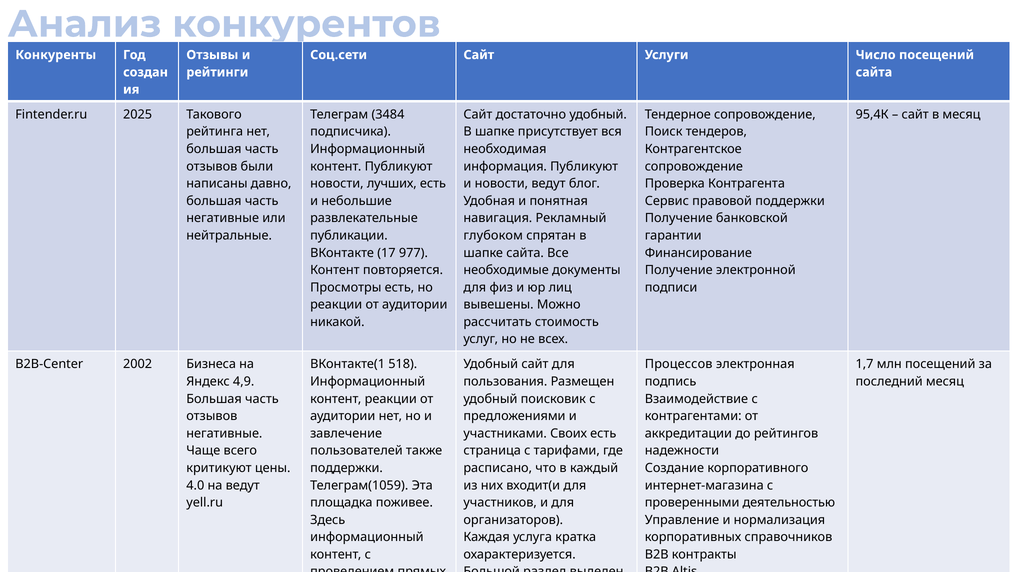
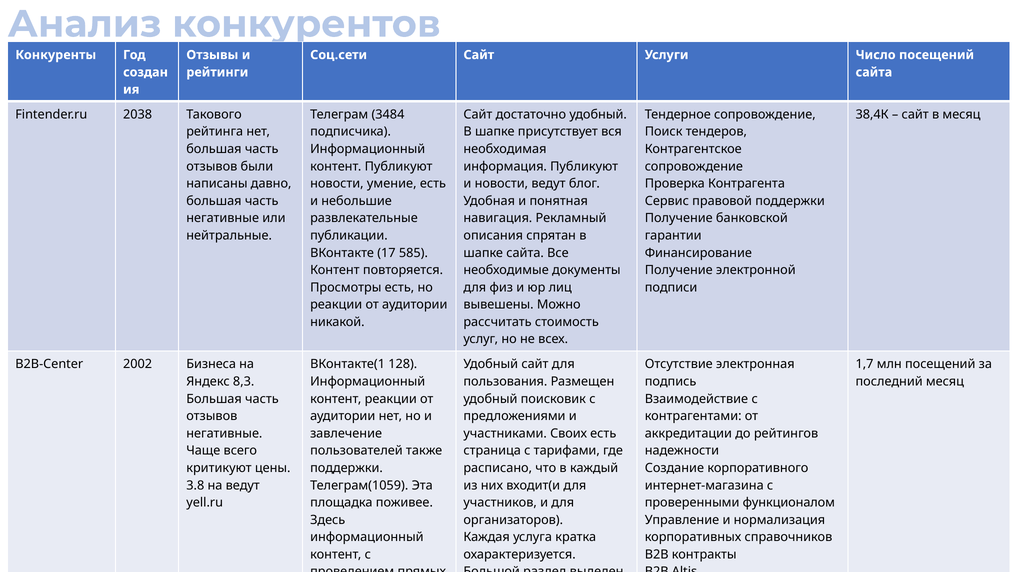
2025: 2025 -> 2038 (138, 115)
95,4К: 95,4К -> 38,4К (872, 115)
лучших: лучших -> умение (392, 184)
глубоком: глубоком -> описания (493, 236)
977: 977 -> 585 (413, 253)
518: 518 -> 128 (403, 365)
Процессов: Процессов -> Отсутствие (679, 365)
4,9: 4,9 -> 8,3 (244, 382)
4.0: 4.0 -> 3.8 (195, 486)
деятельностью: деятельностью -> функционалом (789, 503)
